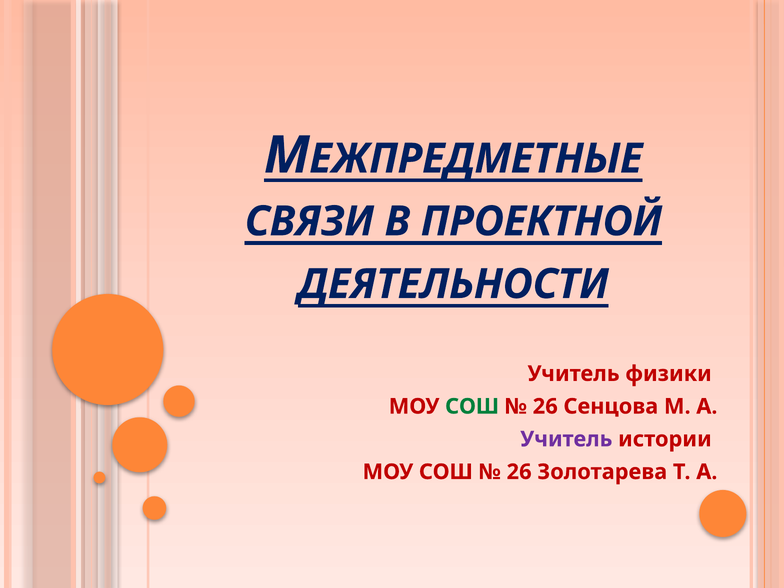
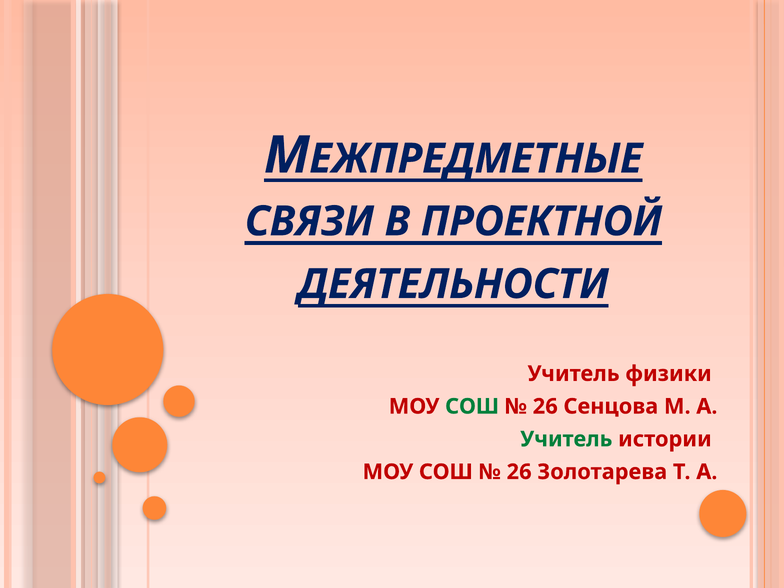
Учитель colour: purple -> green (566, 439)
